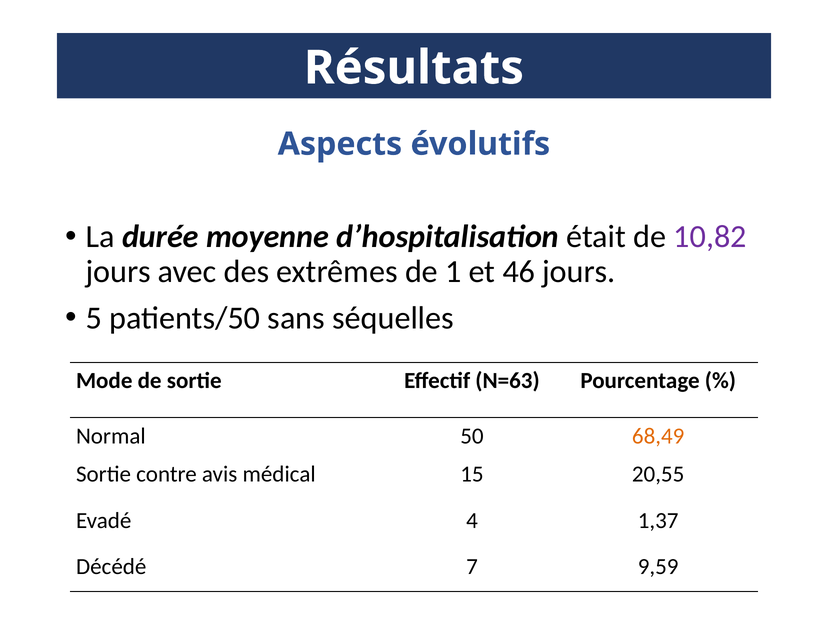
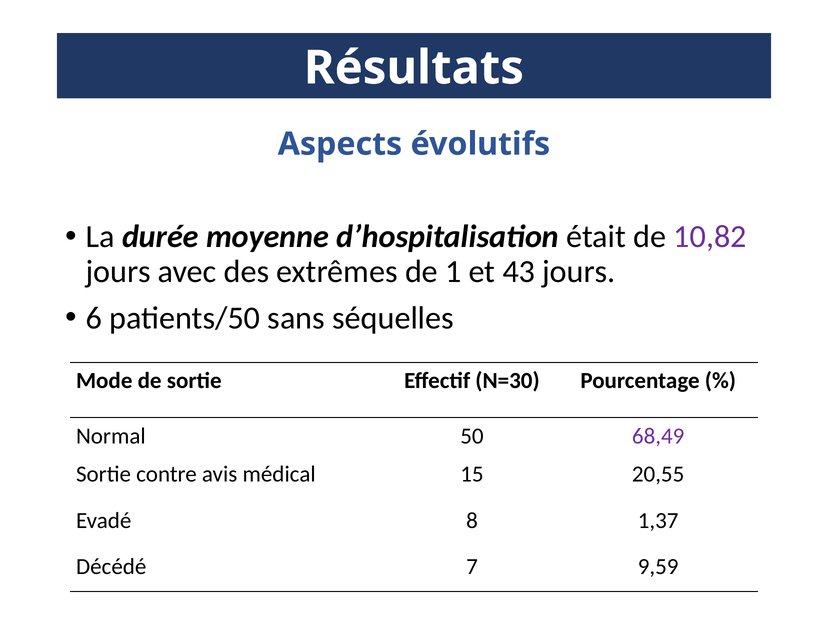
46: 46 -> 43 (519, 272)
5: 5 -> 6 (94, 318)
N=63: N=63 -> N=30 (508, 381)
68,49 colour: orange -> purple (658, 436)
4: 4 -> 8 (472, 521)
